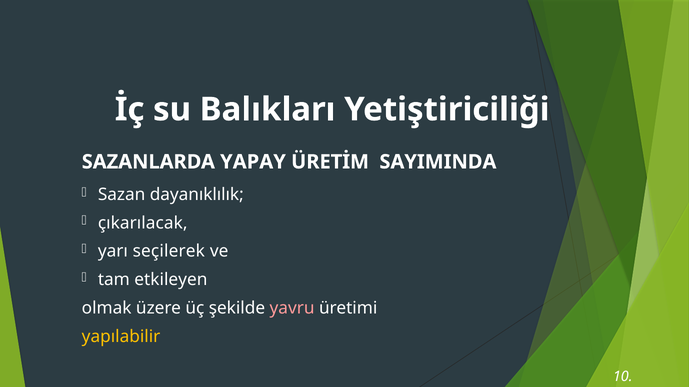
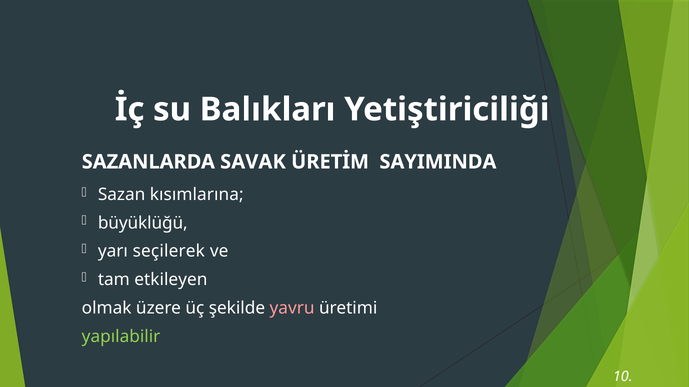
YAPAY: YAPAY -> SAVAK (253, 162)
dayanıklılık: dayanıklılık -> kısımlarına (197, 195)
çıkarılacak: çıkarılacak -> büyüklüğü (143, 223)
yapılabilir colour: yellow -> light green (121, 337)
